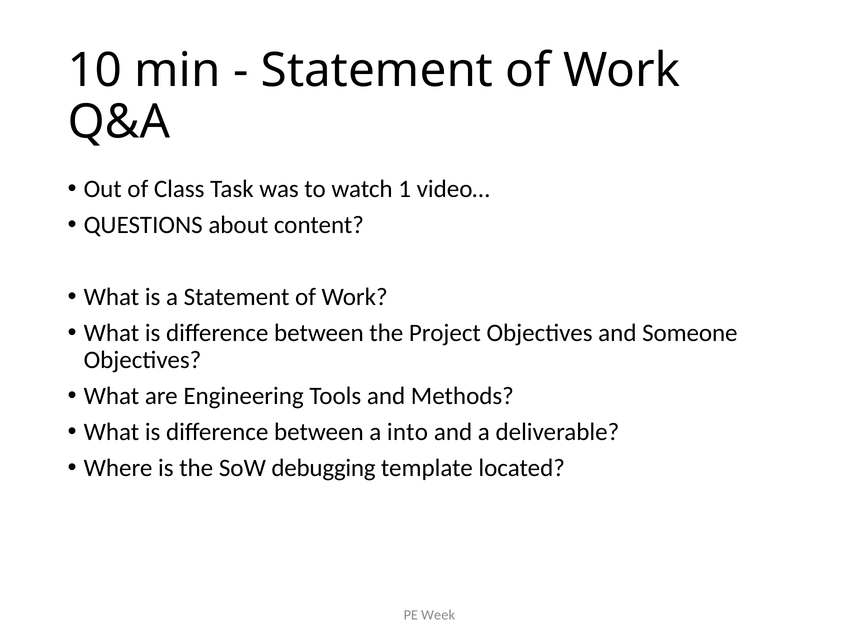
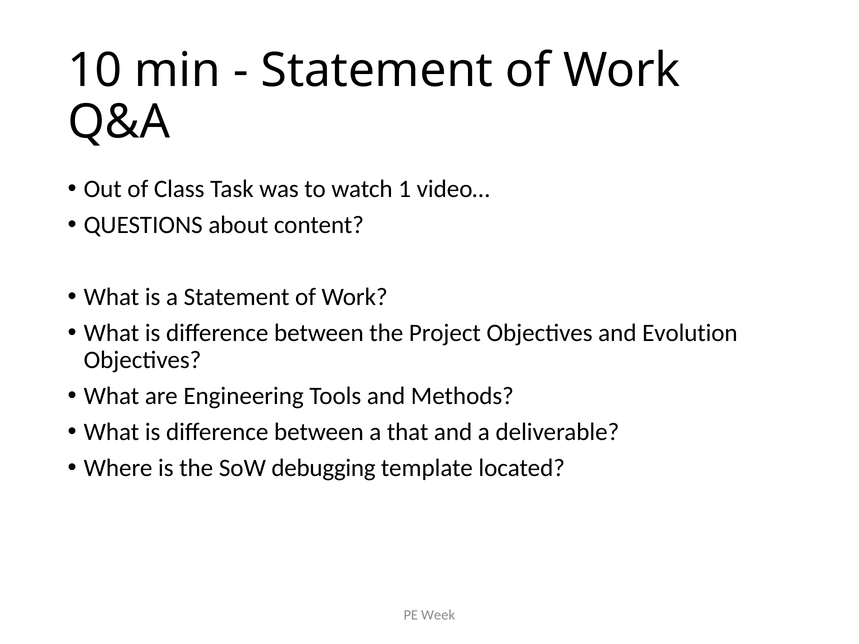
Someone: Someone -> Evolution (690, 333)
into: into -> that (408, 432)
